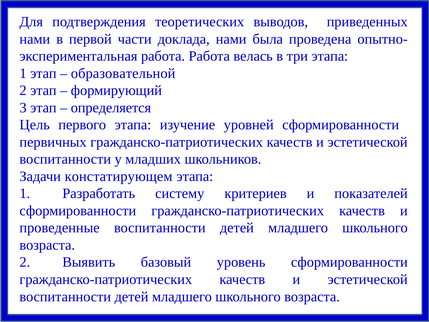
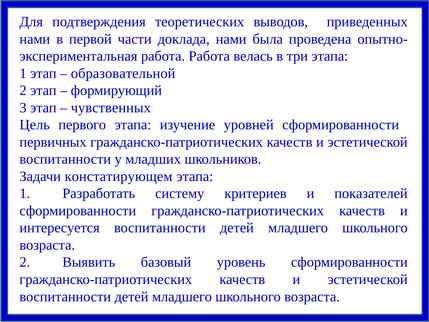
определяется: определяется -> чувственных (111, 108)
проведенные: проведенные -> интересуется (60, 228)
